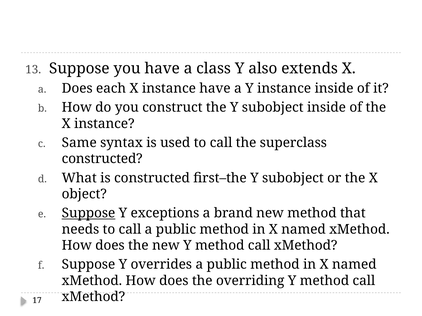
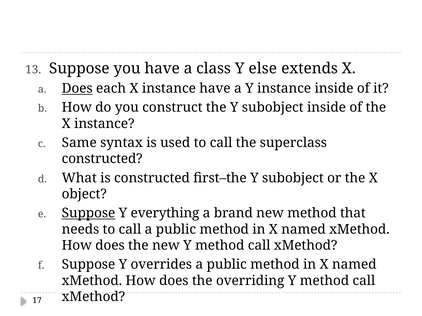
also: also -> else (263, 69)
Does underline: none -> present (77, 89)
exceptions: exceptions -> everything (165, 213)
